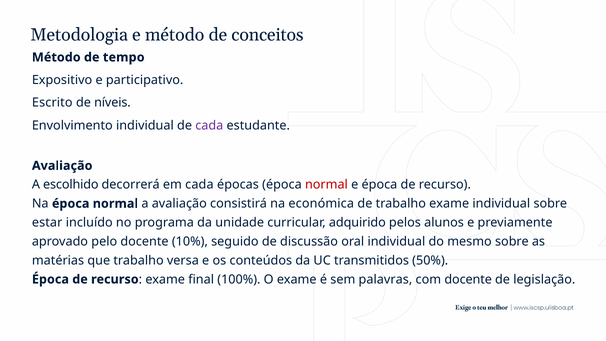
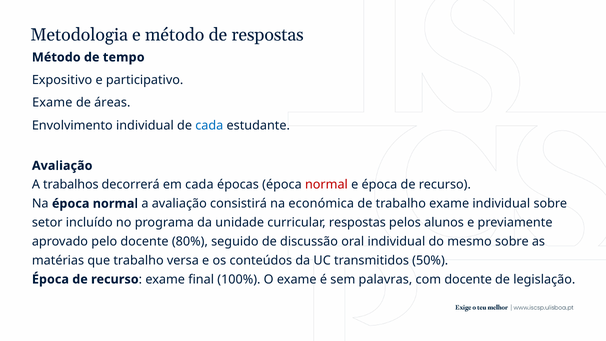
de conceitos: conceitos -> respostas (268, 35)
Escrito: Escrito -> Exame (52, 103)
níveis: níveis -> áreas (112, 103)
cada colour: purple -> blue (209, 125)
escolhido: escolhido -> trabalhos (71, 185)
estar: estar -> setor (47, 222)
curricular adquirido: adquirido -> respostas (357, 222)
10%: 10% -> 80% (190, 241)
